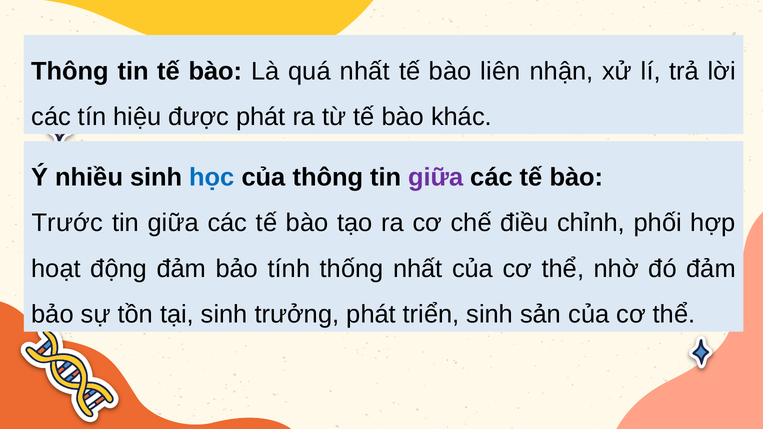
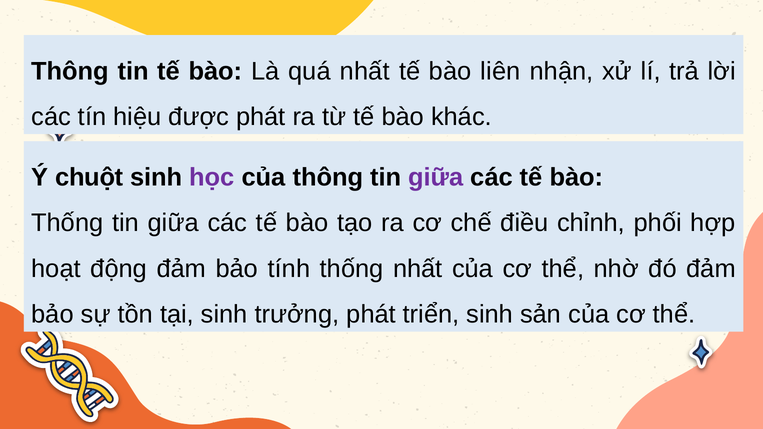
nhiều: nhiều -> chuột (89, 177)
học colour: blue -> purple (212, 177)
Trước: Trước -> Thống (67, 223)
